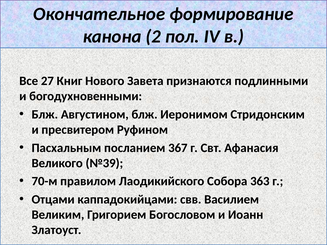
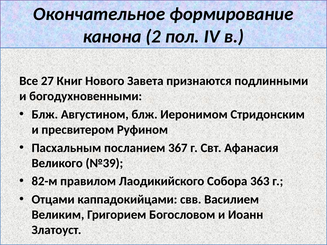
70-м: 70-м -> 82-м (44, 181)
